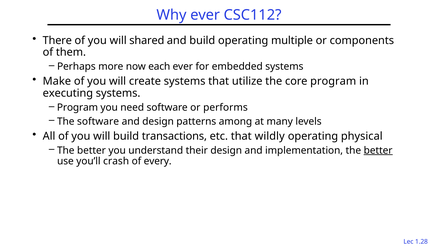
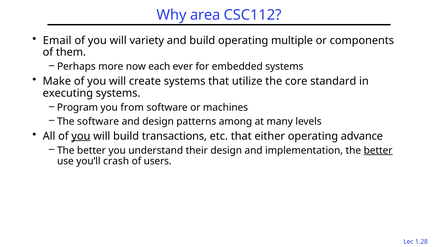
Why ever: ever -> area (205, 15)
There: There -> Email (57, 40)
shared: shared -> variety (147, 40)
core program: program -> standard (333, 81)
need: need -> from (132, 107)
performs: performs -> machines (226, 107)
you underline: none -> present (81, 136)
wildly: wildly -> either (270, 136)
physical: physical -> advance (362, 136)
every: every -> users (158, 161)
